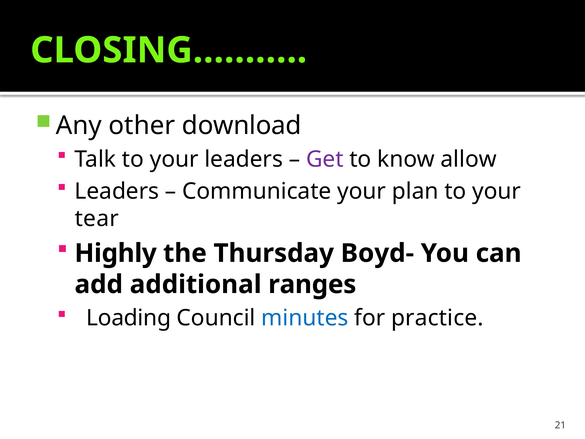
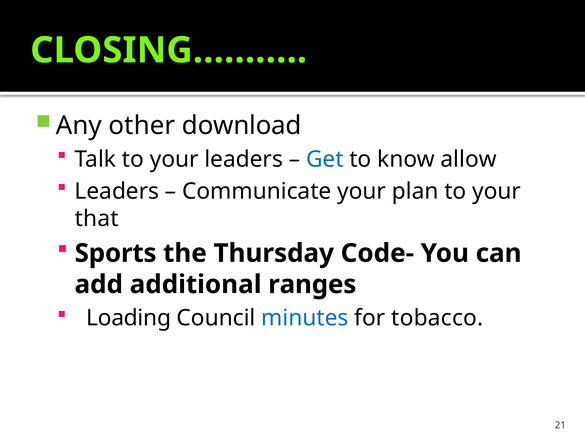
Get colour: purple -> blue (325, 159)
tear: tear -> that (97, 218)
Highly: Highly -> Sports (116, 253)
Boyd-: Boyd- -> Code- (377, 253)
practice: practice -> tobacco (437, 318)
